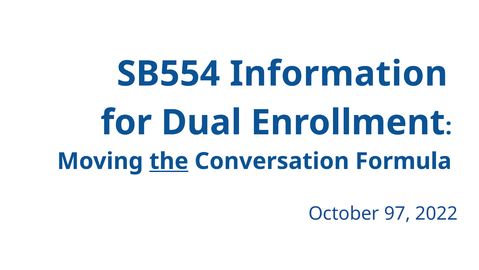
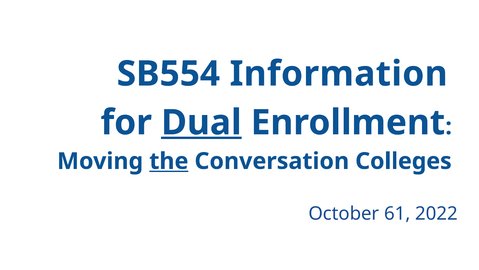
Dual underline: none -> present (201, 122)
Formula: Formula -> Colleges (403, 161)
97: 97 -> 61 (397, 213)
